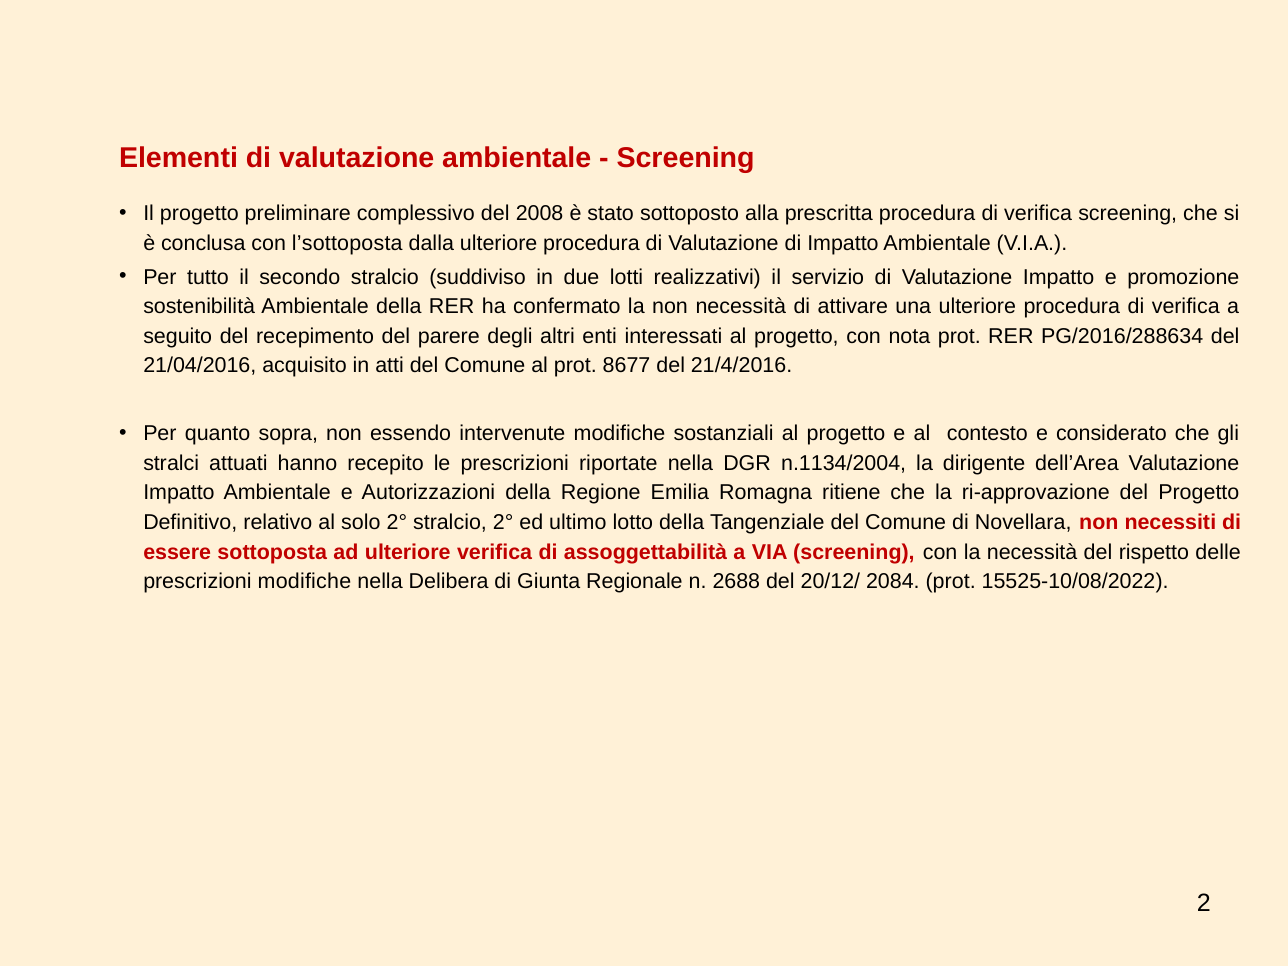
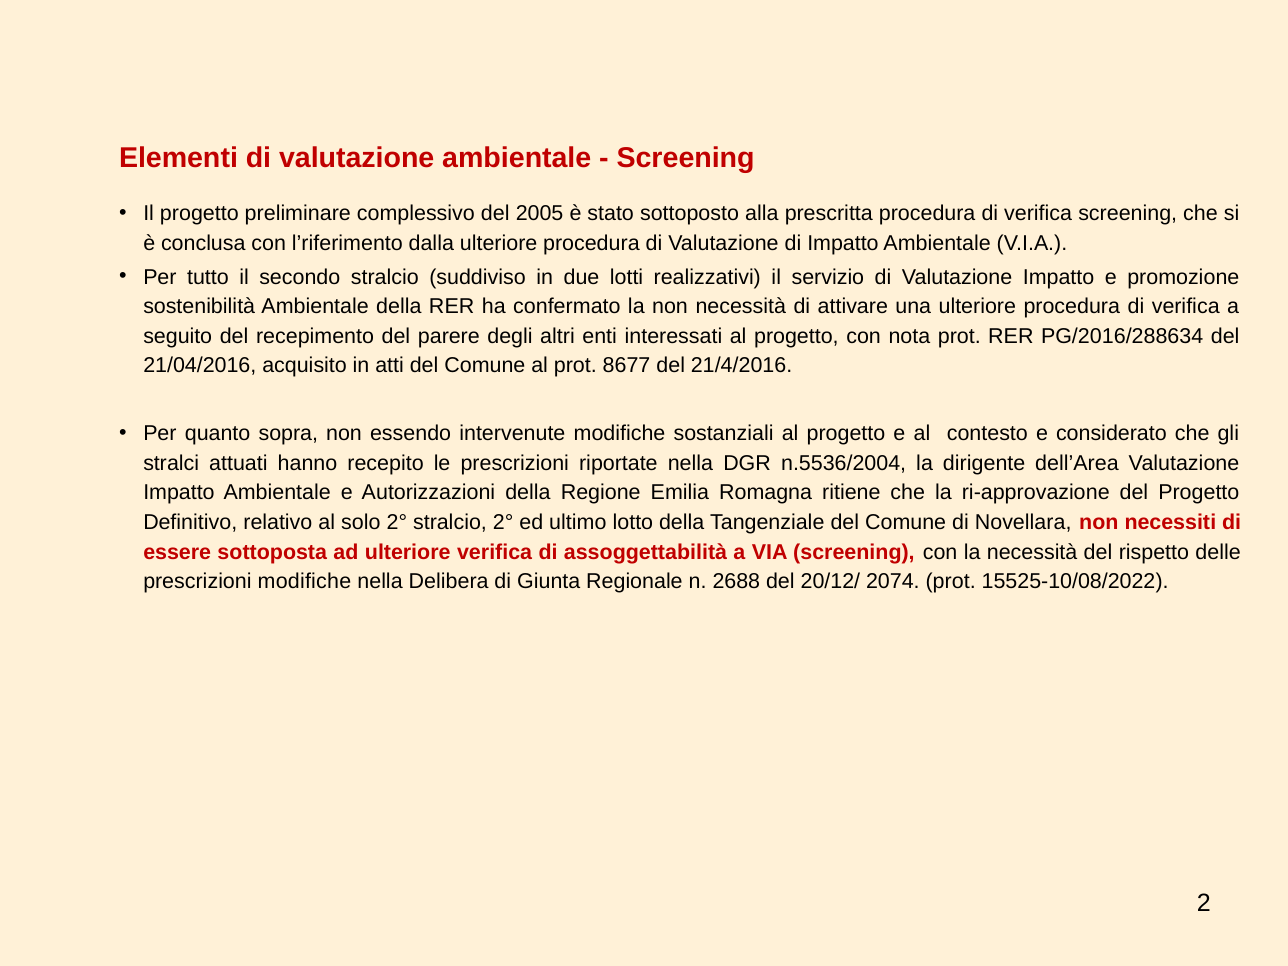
2008: 2008 -> 2005 (540, 213)
l’sottoposta: l’sottoposta -> l’riferimento (347, 243)
n.1134/2004: n.1134/2004 -> n.5536/2004 (844, 463)
2084: 2084 -> 2074 (893, 582)
